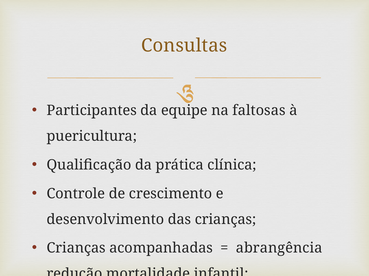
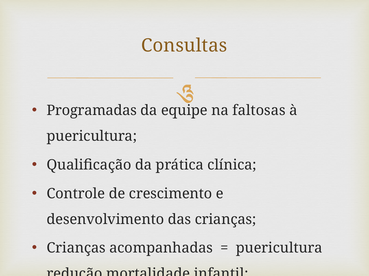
Participantes: Participantes -> Programadas (92, 111)
abrangência: abrangência -> puericultura (279, 249)
